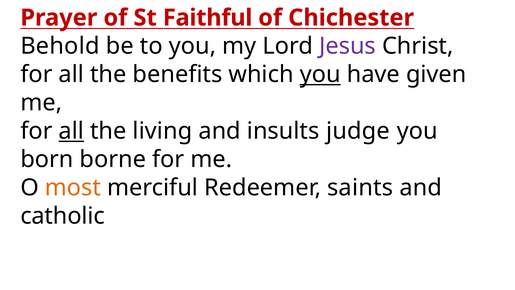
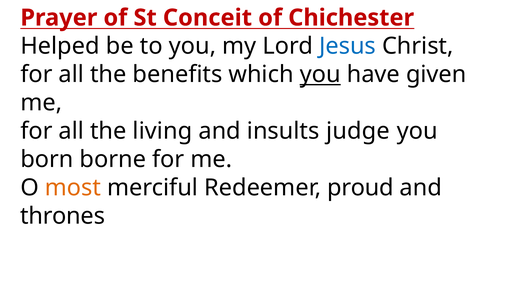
Faithful: Faithful -> Conceit (207, 18)
Behold: Behold -> Helped (60, 46)
Jesus colour: purple -> blue (347, 46)
all underline: present -> none (71, 131)
saints: saints -> proud (360, 188)
catholic: catholic -> thrones (63, 216)
